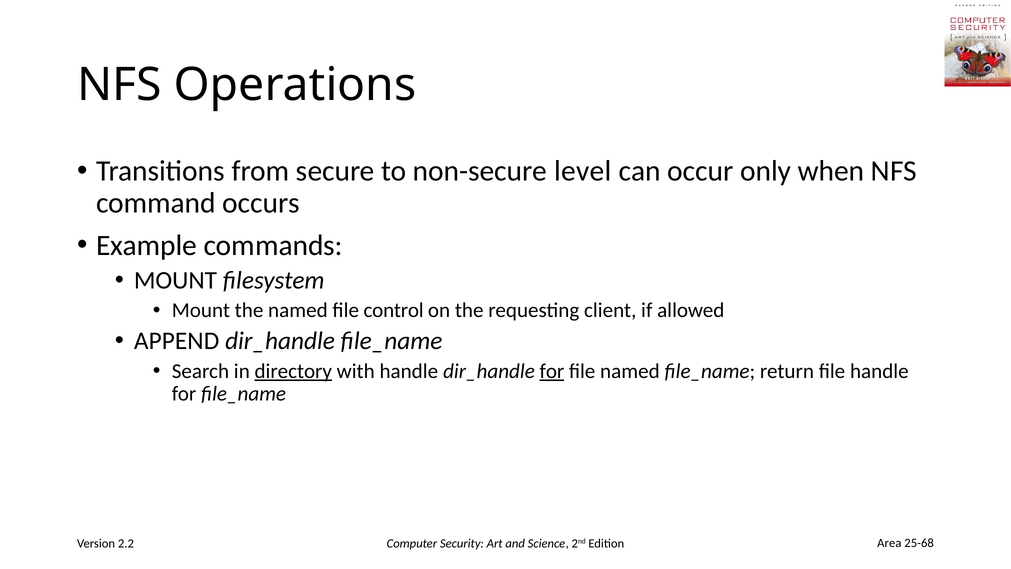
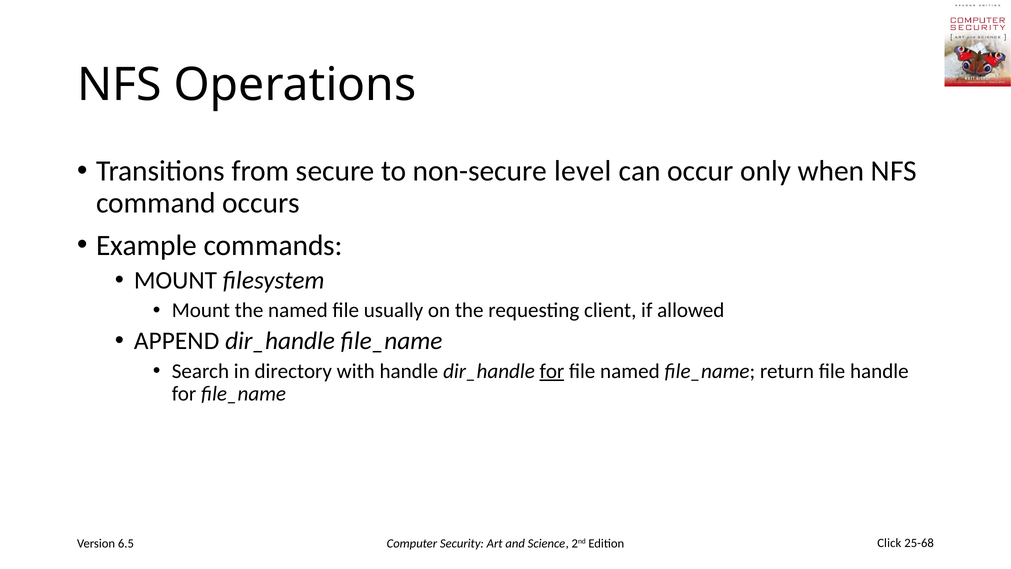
control: control -> usually (394, 310)
directory underline: present -> none (293, 371)
2.2: 2.2 -> 6.5 (126, 543)
Area: Area -> Click (889, 543)
